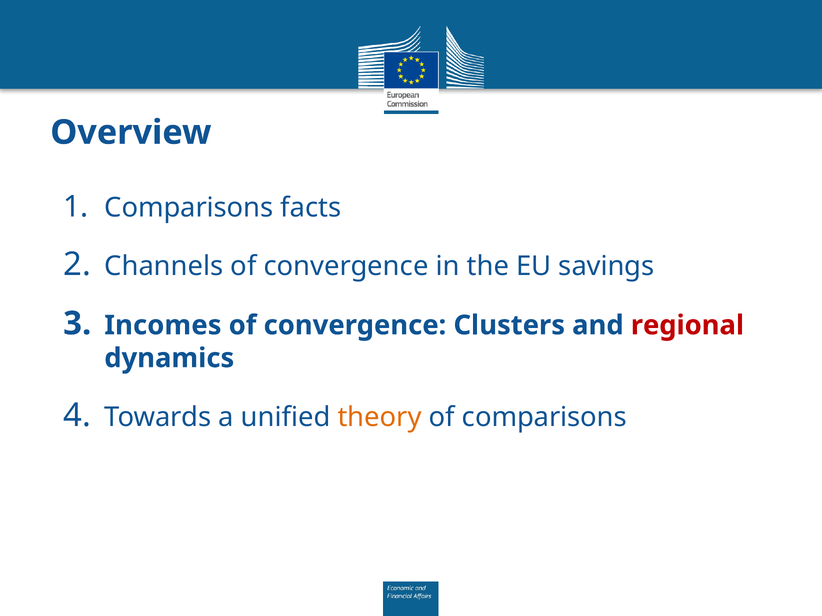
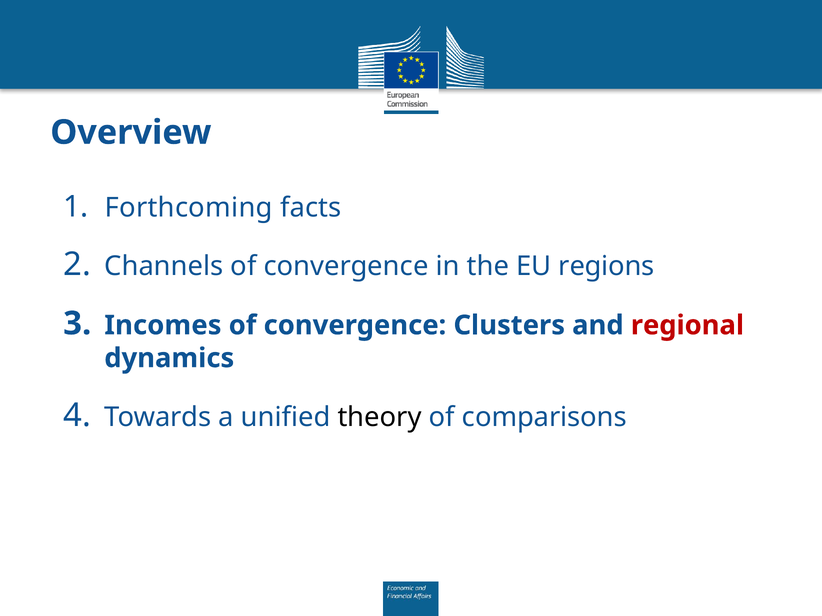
Comparisons: Comparisons -> Forthcoming (189, 208)
savings: savings -> regions (606, 267)
theory colour: orange -> black (380, 417)
